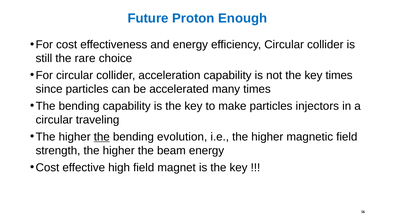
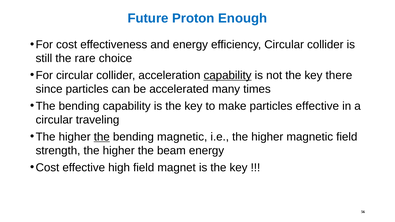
capability underline: none -> present (228, 75)
key times: times -> there (339, 75)
particles injectors: injectors -> effective (317, 106)
bending evolution: evolution -> magnetic (182, 137)
